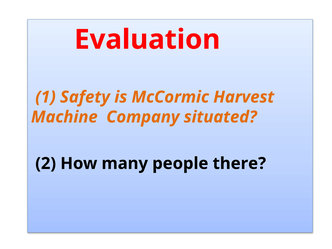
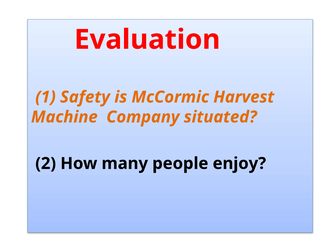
there: there -> enjoy (239, 163)
